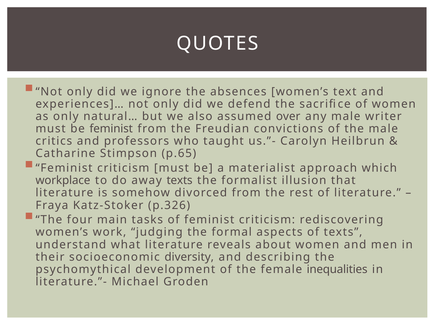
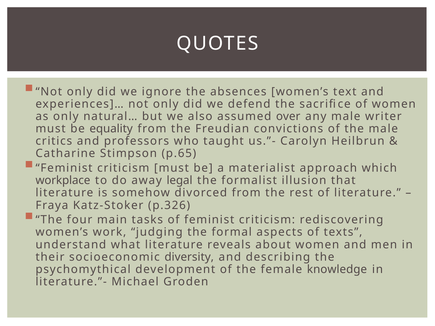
be feminist: feminist -> equality (111, 129)
away texts: texts -> legal (180, 181)
inequalities: inequalities -> knowledge (337, 270)
